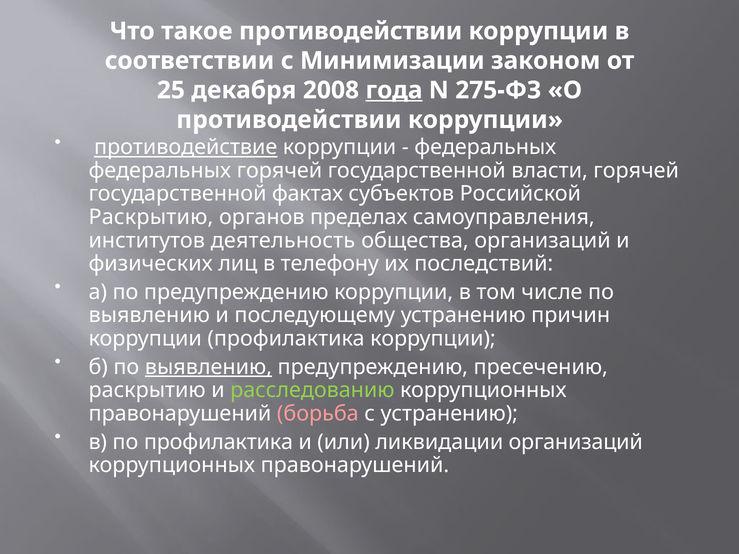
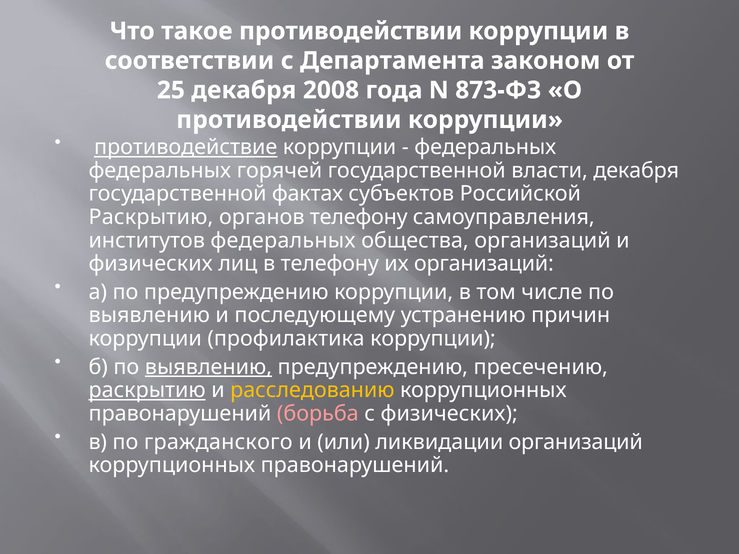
Минимизации: Минимизации -> Департамента (392, 61)
года underline: present -> none (394, 90)
275-ФЗ: 275-ФЗ -> 873-ФЗ (498, 90)
власти горячей: горячей -> декабря (636, 171)
органов пределах: пределах -> телефону (359, 217)
институтов деятельность: деятельность -> федеральных (283, 241)
их последствий: последствий -> организаций (484, 264)
раскрытию underline: none -> present (147, 391)
расследованию colour: light green -> yellow (312, 391)
с устранению: устранению -> физических (449, 414)
по профилактика: профилактика -> гражданского (218, 442)
